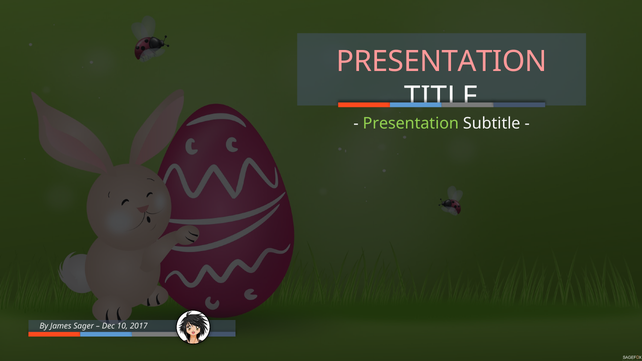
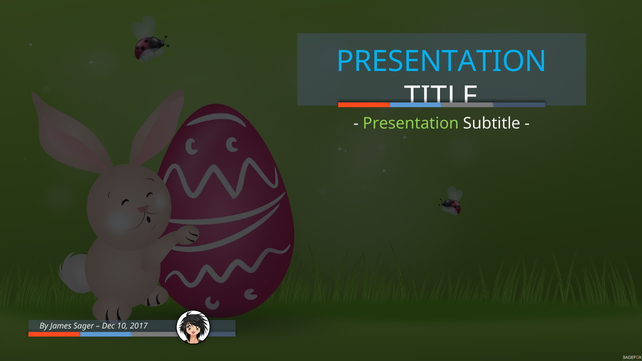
PRESENTATION colour: pink -> light blue (442, 62)
